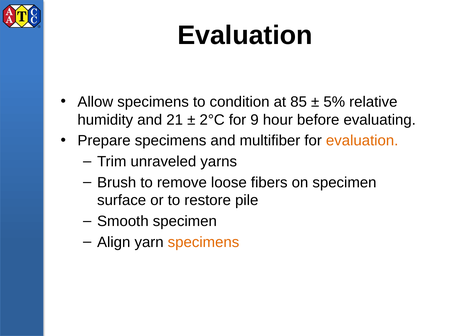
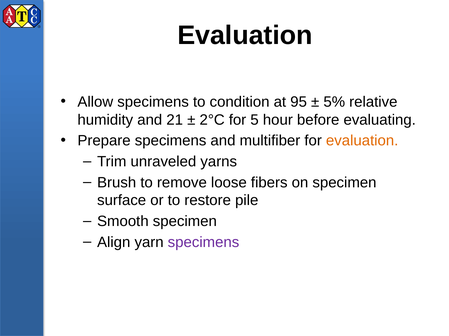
85: 85 -> 95 (299, 102)
9: 9 -> 5 (255, 120)
specimens colour: orange -> purple (203, 243)
